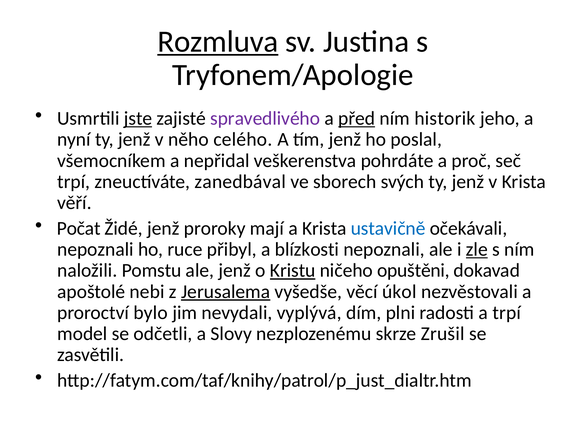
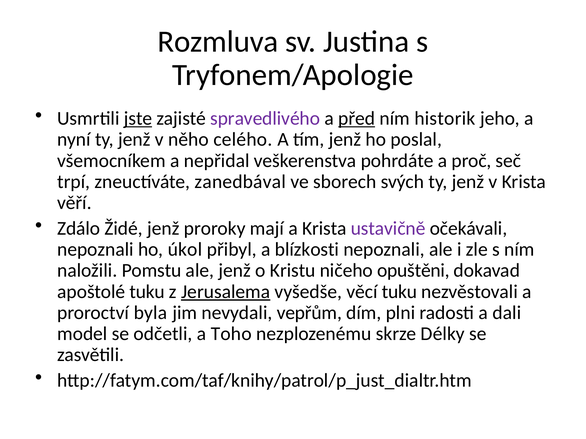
Rozmluva underline: present -> none (218, 42)
Počat: Počat -> Zdálo (79, 229)
ustavičně colour: blue -> purple (388, 229)
ruce: ruce -> úkol (185, 250)
zle underline: present -> none (477, 250)
Kristu underline: present -> none (293, 271)
apoštolé nebi: nebi -> tuku (147, 292)
věcí úkol: úkol -> tuku (399, 292)
bylo: bylo -> byla (151, 313)
vyplývá: vyplývá -> vepřům (309, 313)
a trpí: trpí -> dali (507, 313)
Slovy: Slovy -> Toho (231, 334)
Zrušil: Zrušil -> Délky (443, 334)
